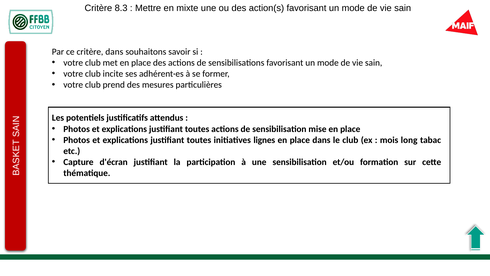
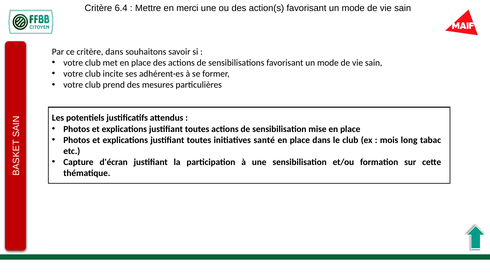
8.3: 8.3 -> 6.4 (121, 8)
mixte: mixte -> merci (187, 8)
lignes: lignes -> santé (264, 140)
